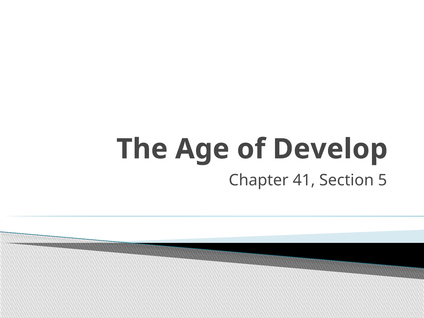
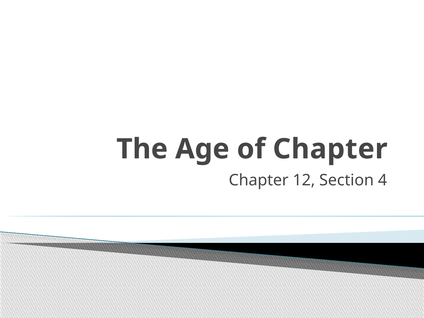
of Develop: Develop -> Chapter (330, 149)
41: 41 -> 12 (304, 180)
5: 5 -> 4 (383, 180)
